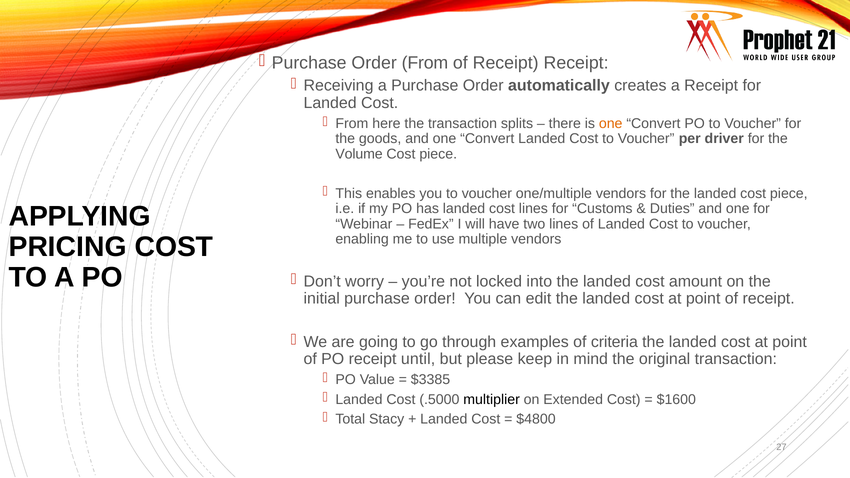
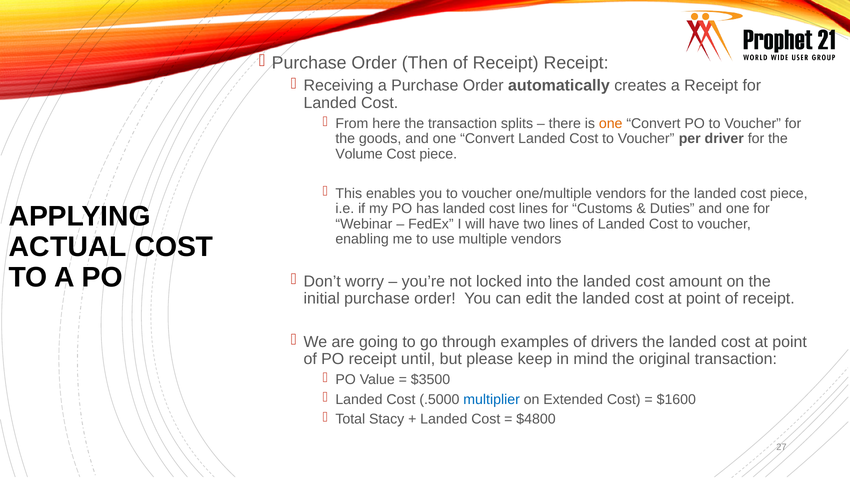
Order From: From -> Then (425, 63)
PRICING: PRICING -> ACTUAL (68, 247)
criteria: criteria -> drivers (614, 342)
$3385: $3385 -> $3500 (430, 380)
multiplier colour: black -> blue (492, 399)
